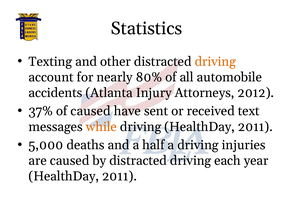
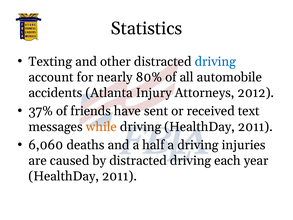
driving colour: orange -> blue (215, 61)
of caused: caused -> friends (91, 111)
5,000: 5,000 -> 6,060 (46, 145)
